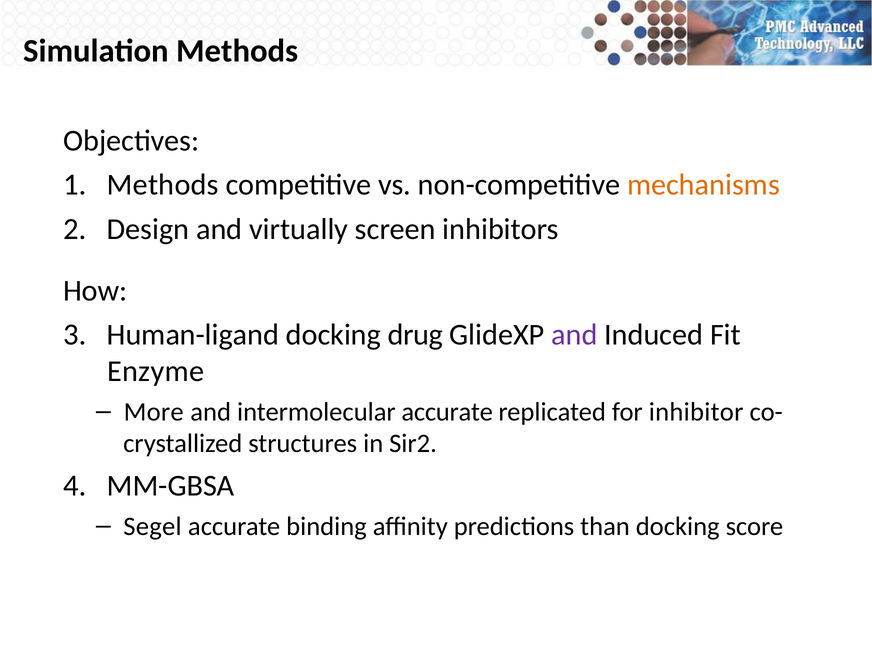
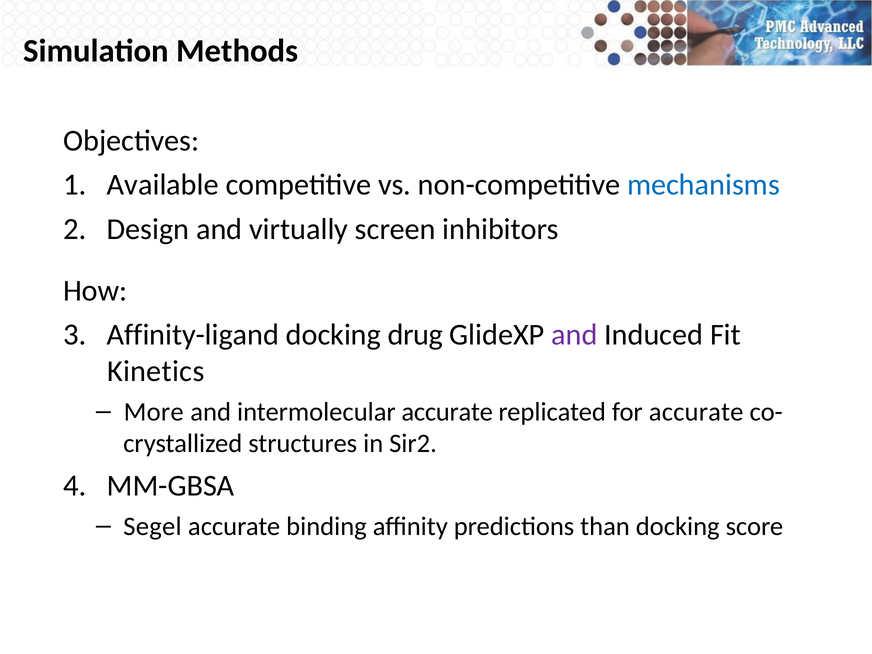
Methods: Methods -> Available (163, 185)
mechanisms colour: orange -> blue (703, 185)
Human-ligand: Human-ligand -> Affinity-ligand (193, 335)
Enzyme: Enzyme -> Kinetics (156, 371)
for inhibitor: inhibitor -> accurate (696, 412)
